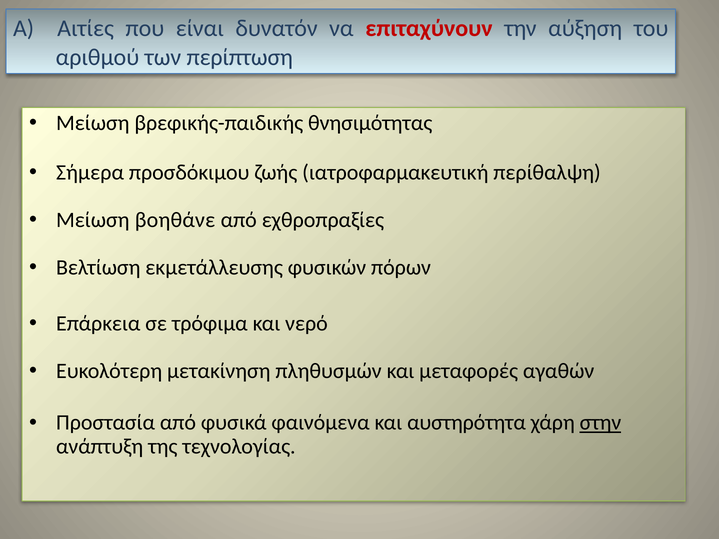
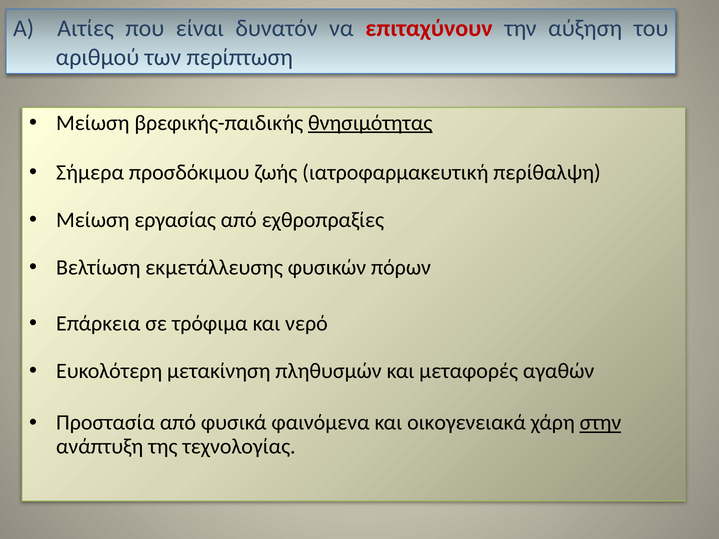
θνησιμότητας underline: none -> present (370, 123)
βοηθάνε: βοηθάνε -> εργασίας (175, 220)
αυστηρότητα: αυστηρότητα -> οικογενειακά (467, 423)
